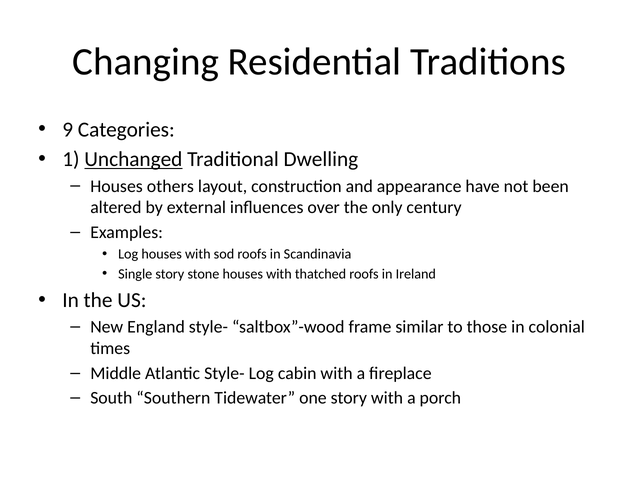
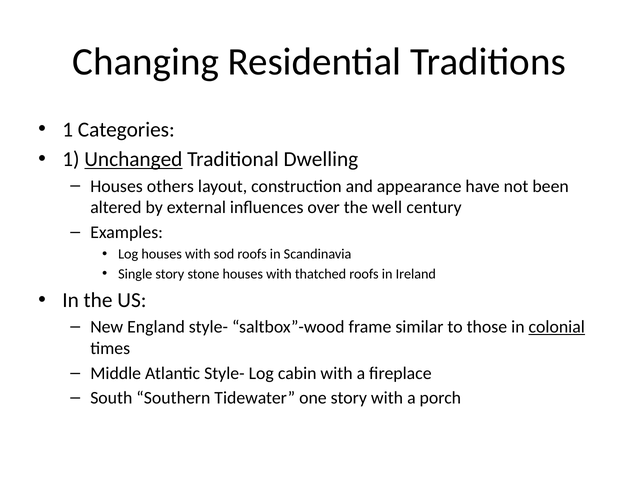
9: 9 -> 1 (68, 129)
only: only -> well (387, 207)
colonial underline: none -> present (557, 326)
